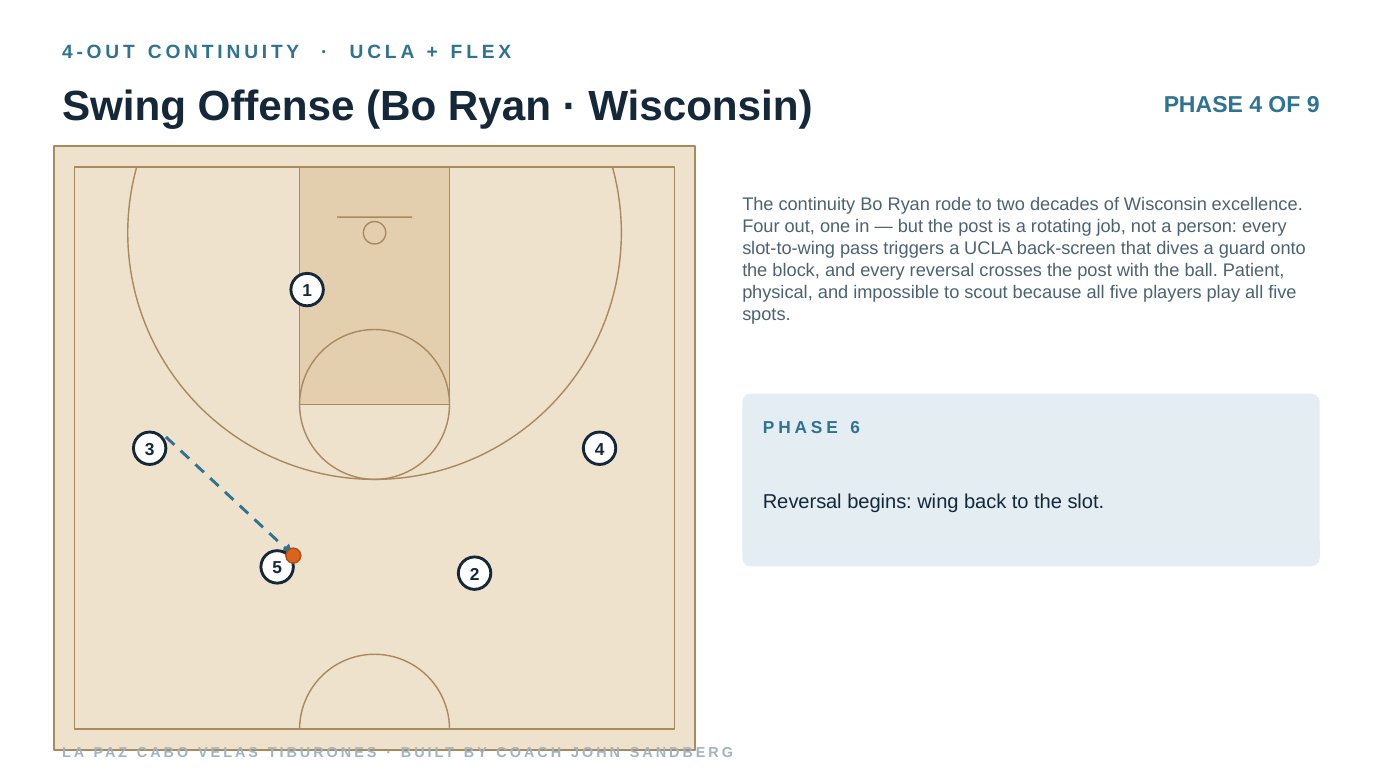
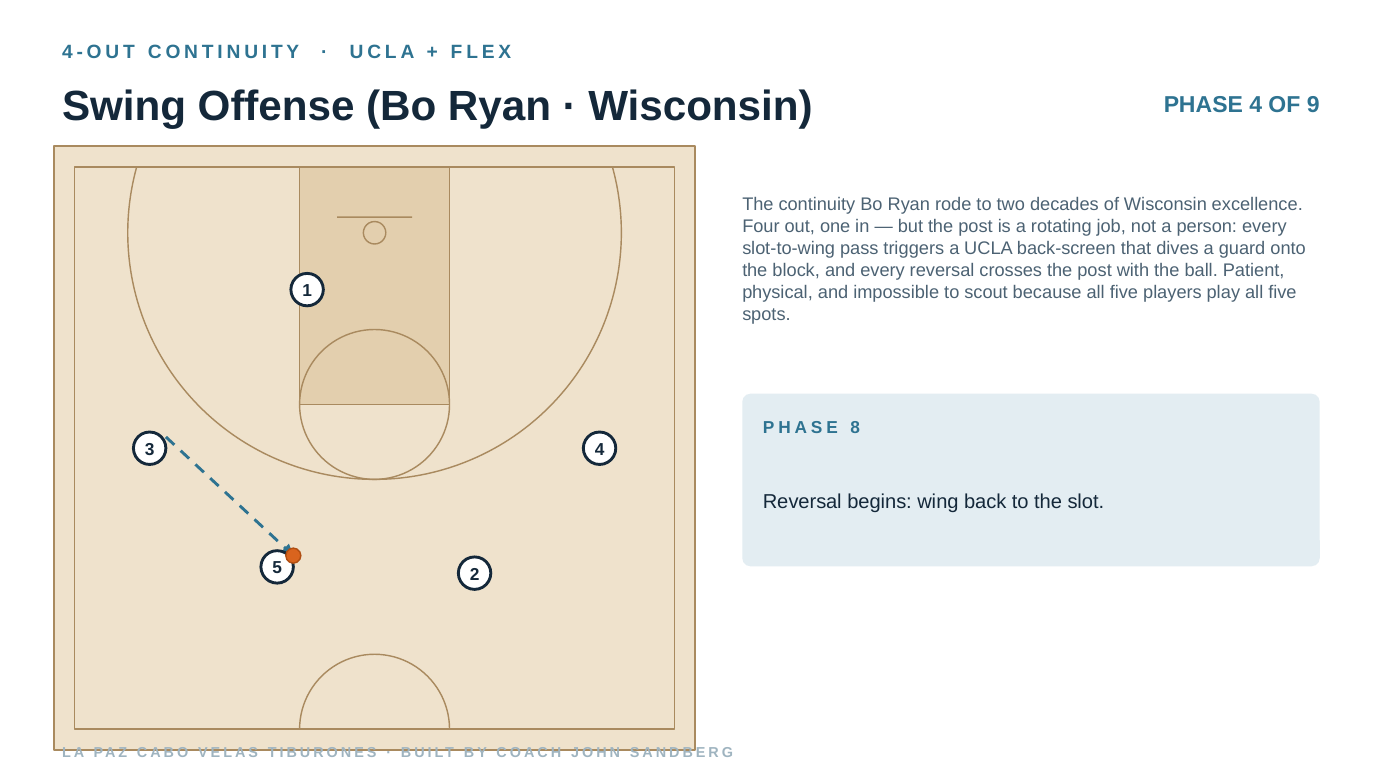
6: 6 -> 8 (855, 428)
